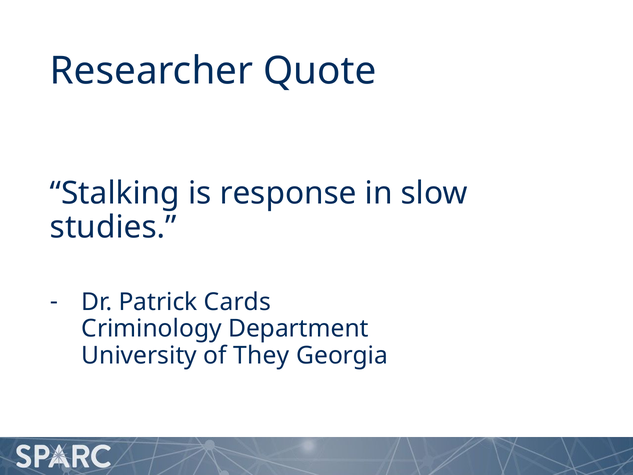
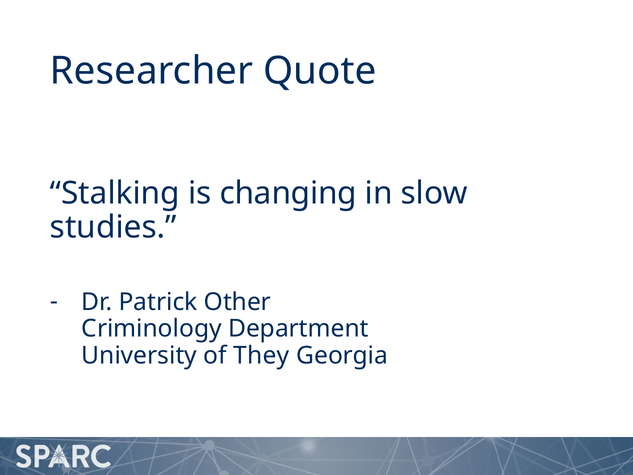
response: response -> changing (288, 193)
Cards: Cards -> Other (237, 302)
